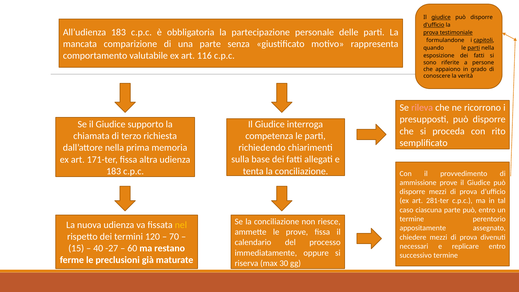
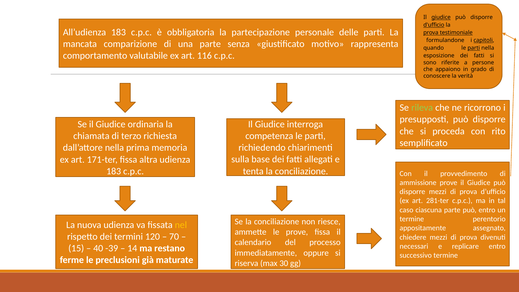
rileva colour: pink -> light green (422, 108)
supporto: supporto -> ordinaria (146, 124)
-27: -27 -> -39 (112, 248)
60: 60 -> 14 (132, 248)
